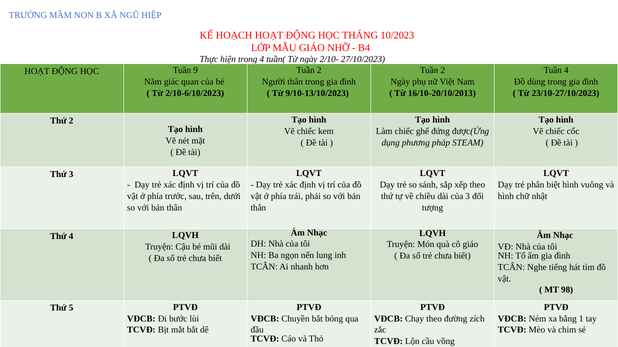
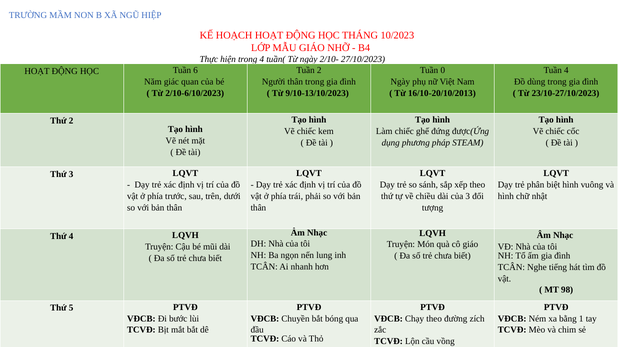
2: 2 -> 0 (443, 70)
Tuần 9: 9 -> 6 (196, 70)
